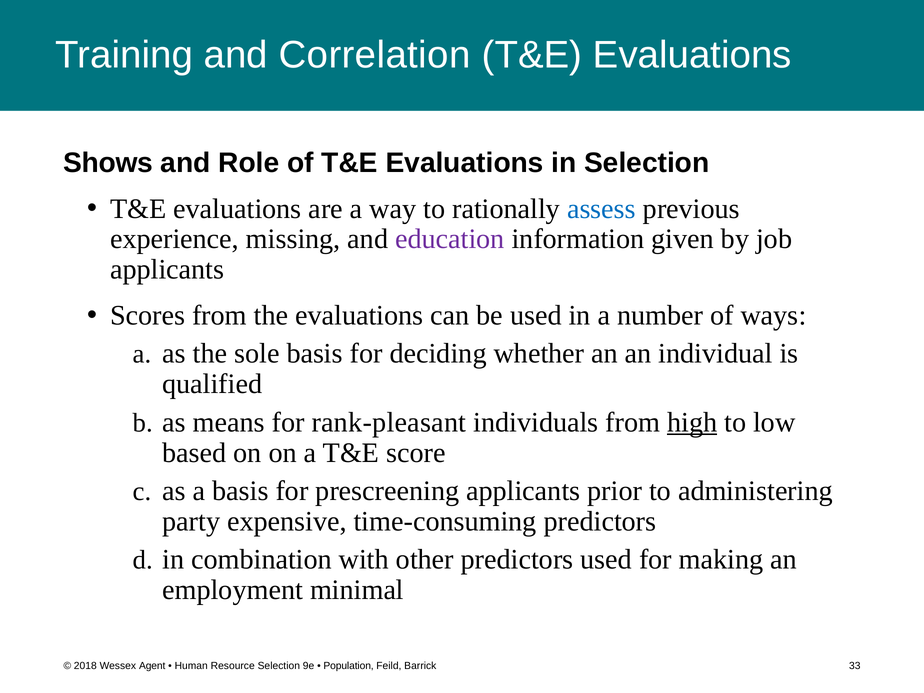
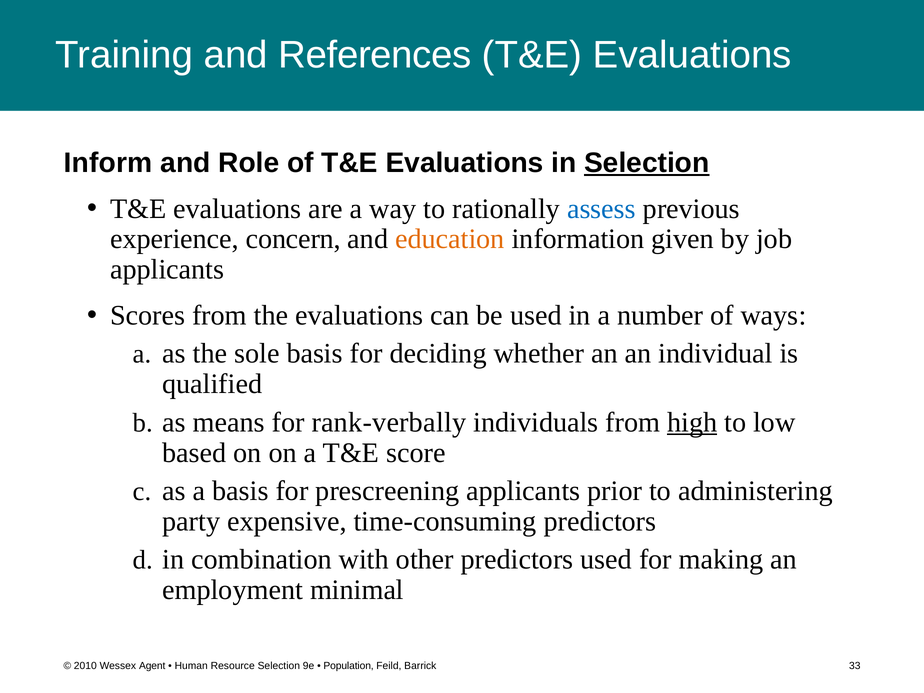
Correlation: Correlation -> References (375, 55)
Shows: Shows -> Inform (108, 163)
Selection underline: none -> present (647, 163)
missing: missing -> concern (293, 239)
education colour: purple -> orange (450, 239)
rank-pleasant: rank-pleasant -> rank-verbally (389, 422)
2018: 2018 -> 2010 (85, 666)
